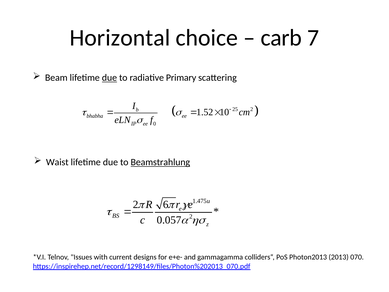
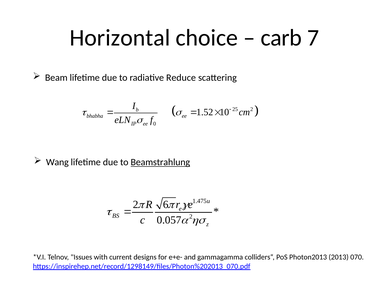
due underline: present -> none (109, 78)
Primary: Primary -> Reduce (181, 78)
Waist: Waist -> Wang (57, 162)
